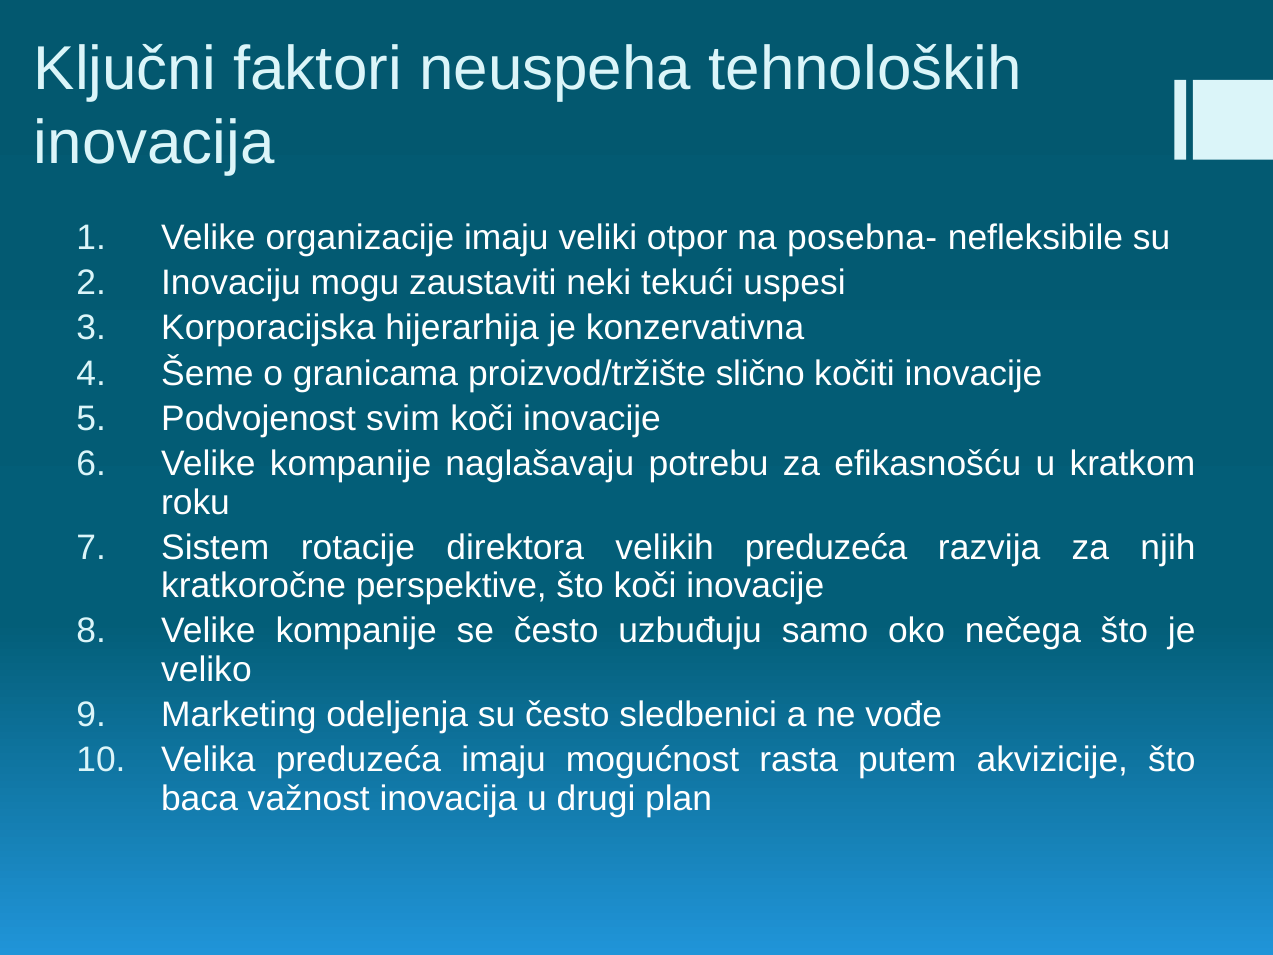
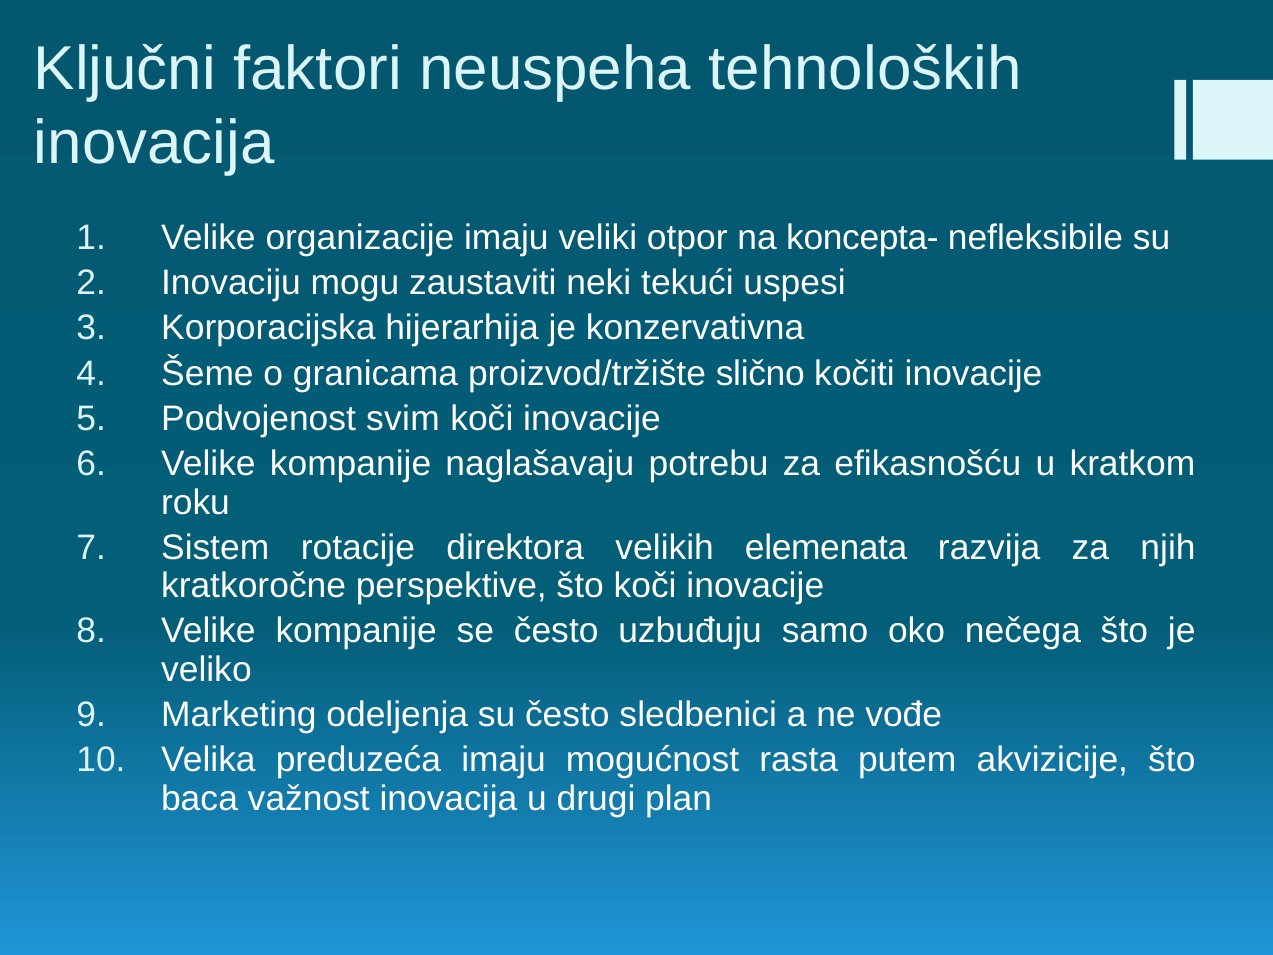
posebna-: posebna- -> koncepta- (862, 237)
velikih preduzeća: preduzeća -> elemenata (826, 548)
